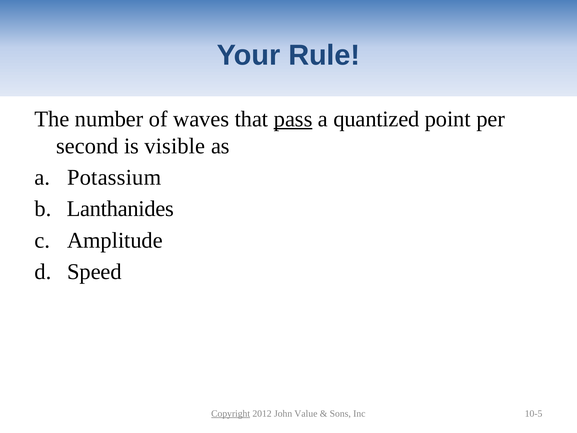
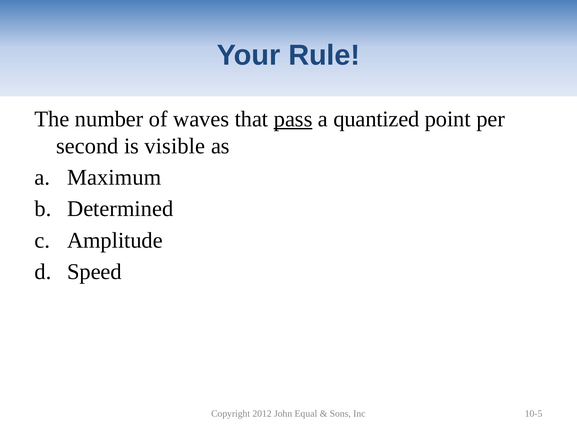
Potassium: Potassium -> Maximum (114, 177)
Lanthanides: Lanthanides -> Determined (120, 209)
Copyright underline: present -> none (231, 413)
Value: Value -> Equal (306, 413)
